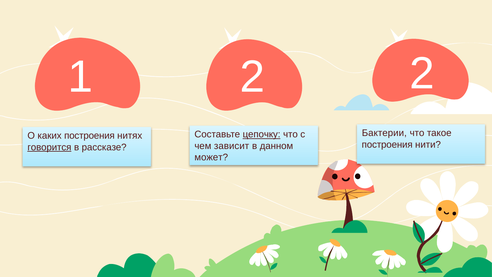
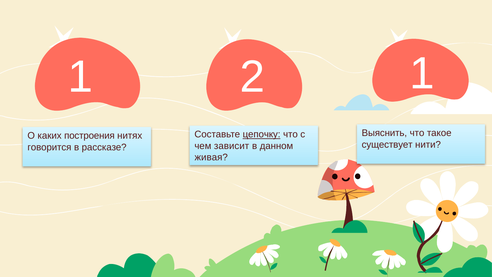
1 2: 2 -> 1 (422, 73)
Бактерии: Бактерии -> Выяснить (384, 133)
построения: построения -> существует (387, 144)
говорится underline: present -> none (49, 147)
может: может -> живая (211, 157)
